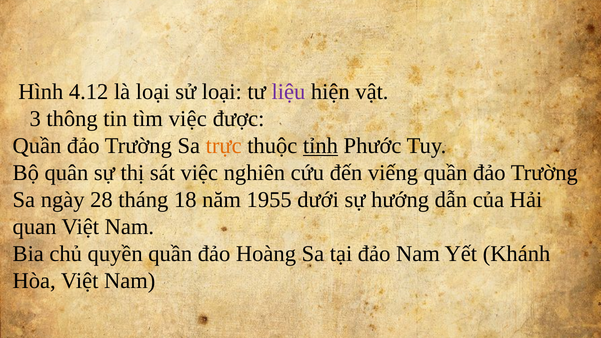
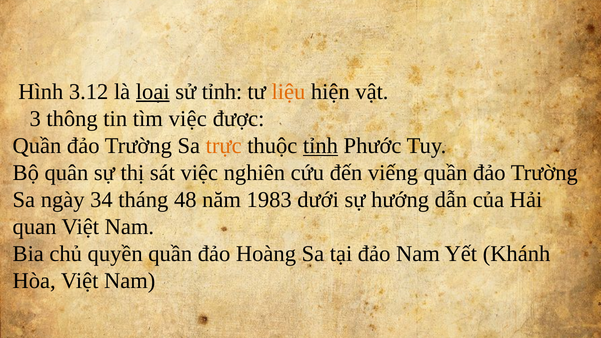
4.12: 4.12 -> 3.12 (89, 92)
loại underline: none -> present (153, 92)
sử loại: loại -> tỉnh (222, 92)
liệu colour: purple -> orange (288, 92)
28: 28 -> 34 (101, 200)
18: 18 -> 48 (185, 200)
1955: 1955 -> 1983 (269, 200)
